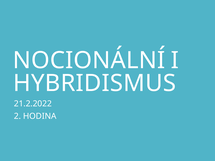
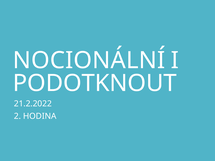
HYBRIDISMUS: HYBRIDISMUS -> PODOTKNOUT (95, 83)
